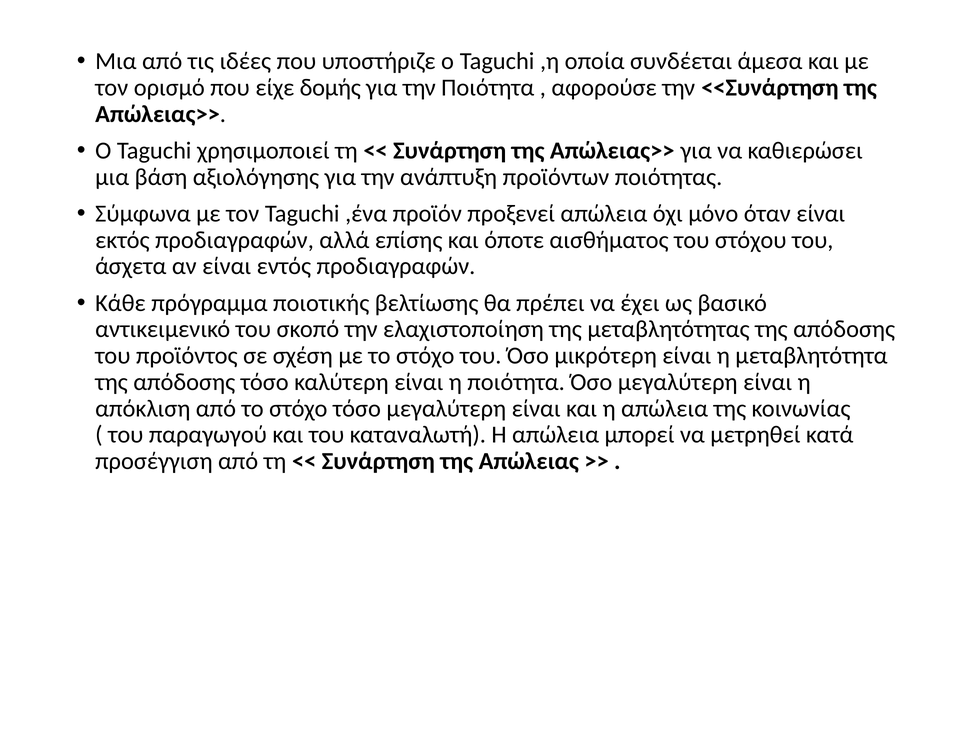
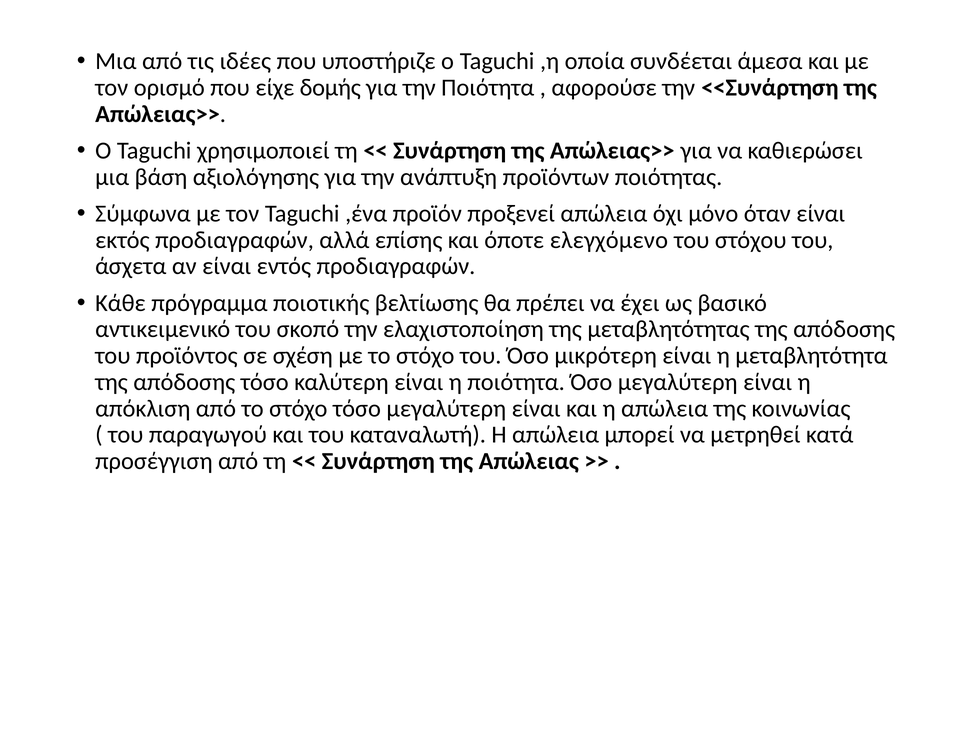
αισθήματος: αισθήματος -> ελεγχόμενο (609, 240)
